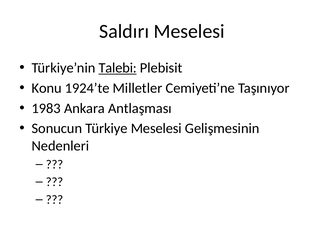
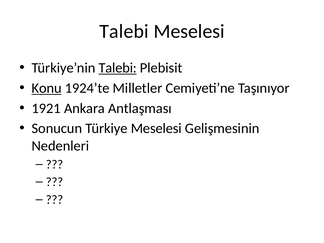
Saldırı: Saldırı -> Talebi (124, 31)
Konu underline: none -> present (47, 88)
1983: 1983 -> 1921 (46, 108)
